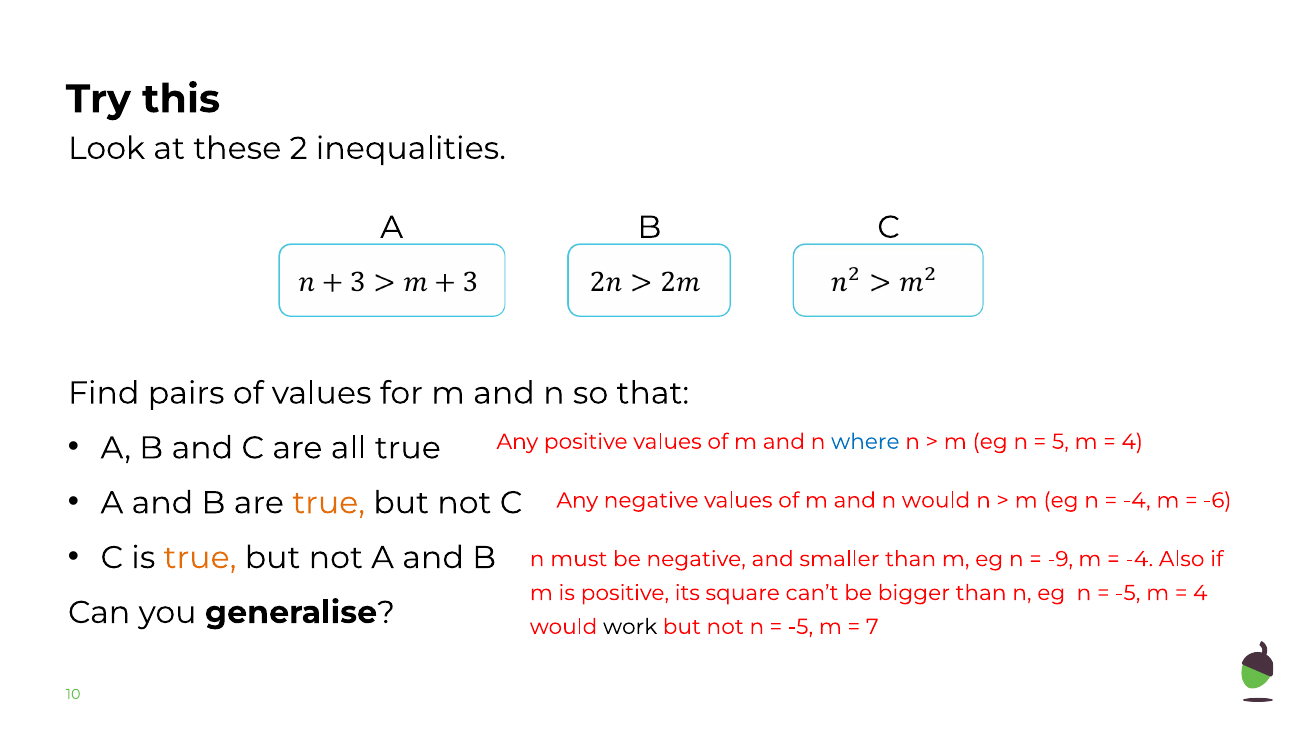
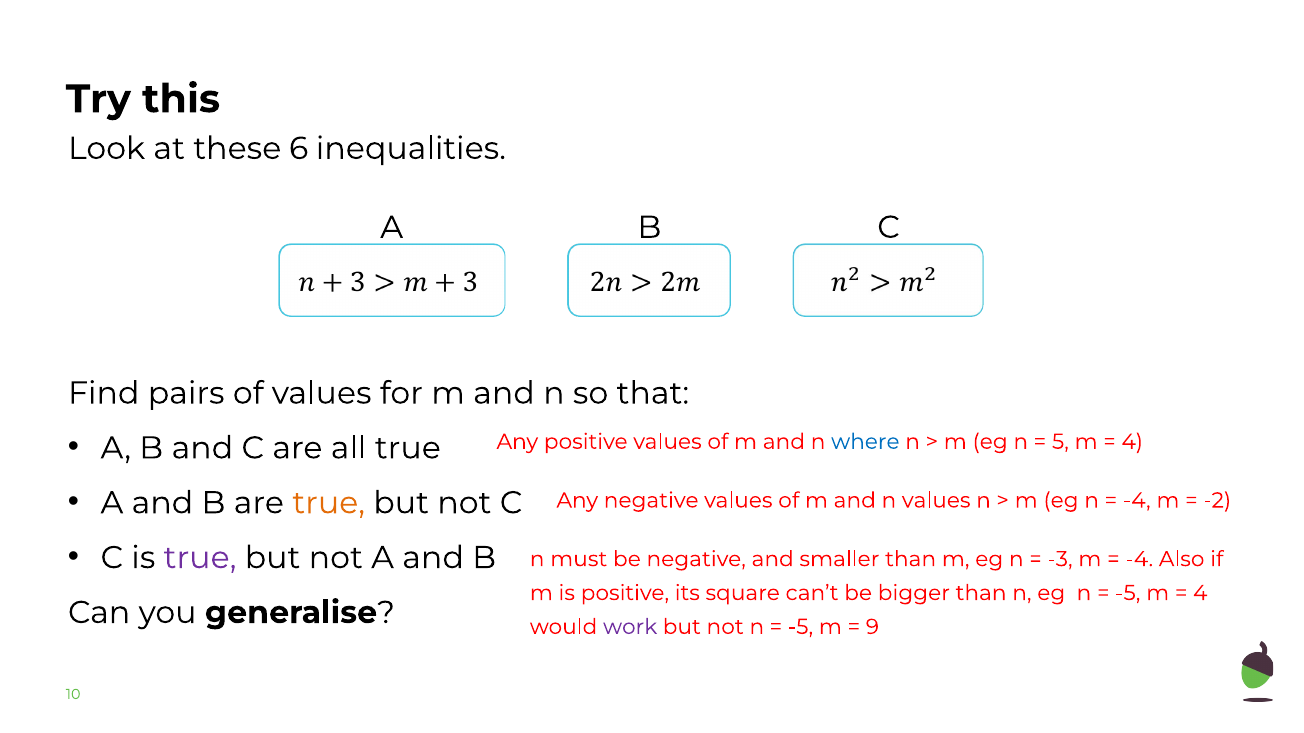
2: 2 -> 6 (299, 149)
n would: would -> values (936, 501)
-6: -6 -> -2 (1217, 501)
true colour: orange -> purple (200, 558)
-9: -9 -> -3 (1060, 559)
work colour: black -> purple (630, 627)
7: 7 -> 9 (872, 627)
